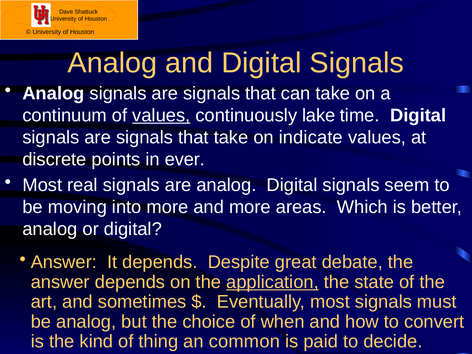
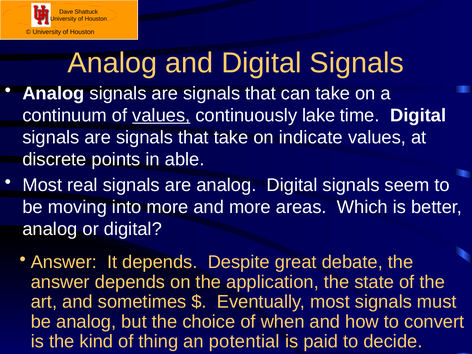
ever: ever -> able (185, 159)
application underline: present -> none (273, 282)
common: common -> potential (244, 342)
